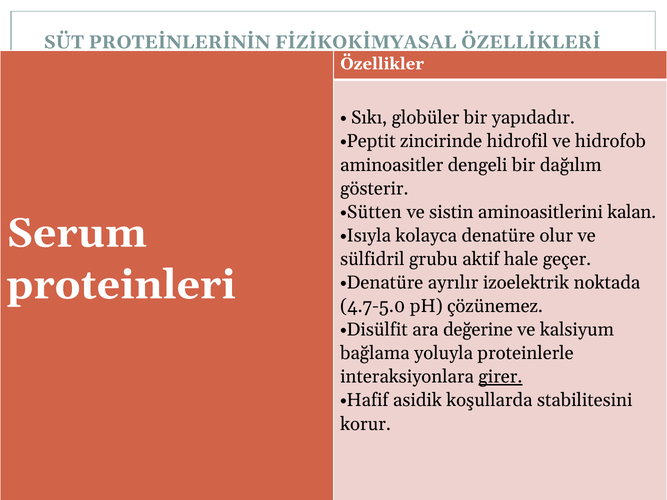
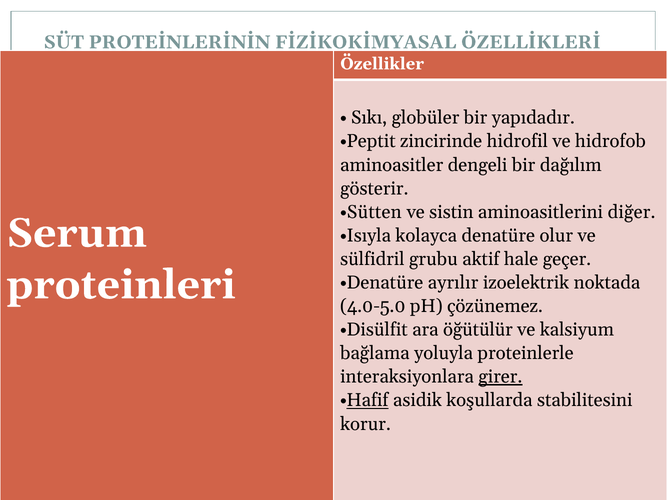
kalan: kalan -> diğer (632, 212)
4.7-5.0: 4.7-5.0 -> 4.0-5.0 (373, 306)
değerine: değerine -> öğütülür (478, 330)
Hafif underline: none -> present (368, 401)
